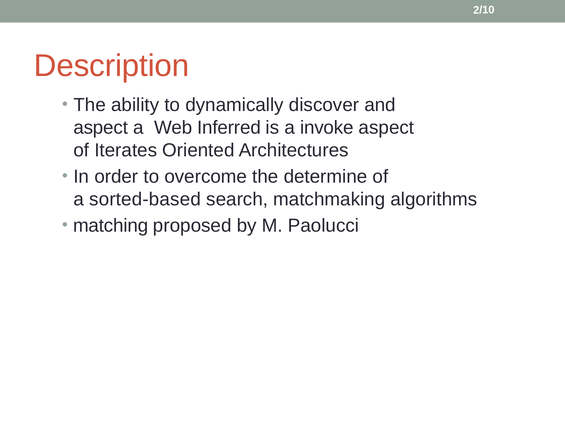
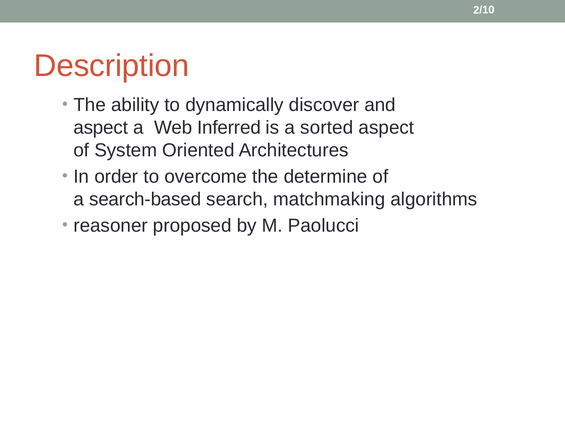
invoke: invoke -> sorted (327, 128)
Iterates: Iterates -> System (126, 150)
sorted-based: sorted-based -> search-based (145, 199)
matching: matching -> reasoner (111, 225)
